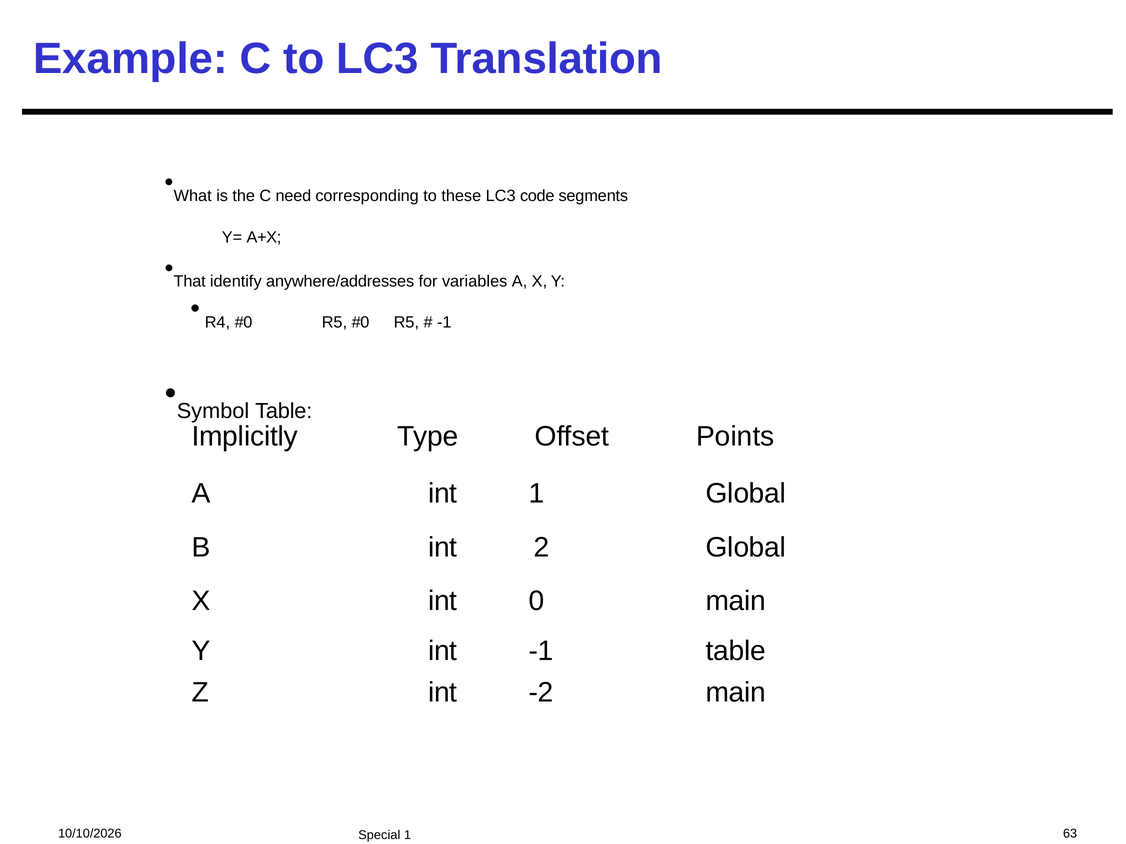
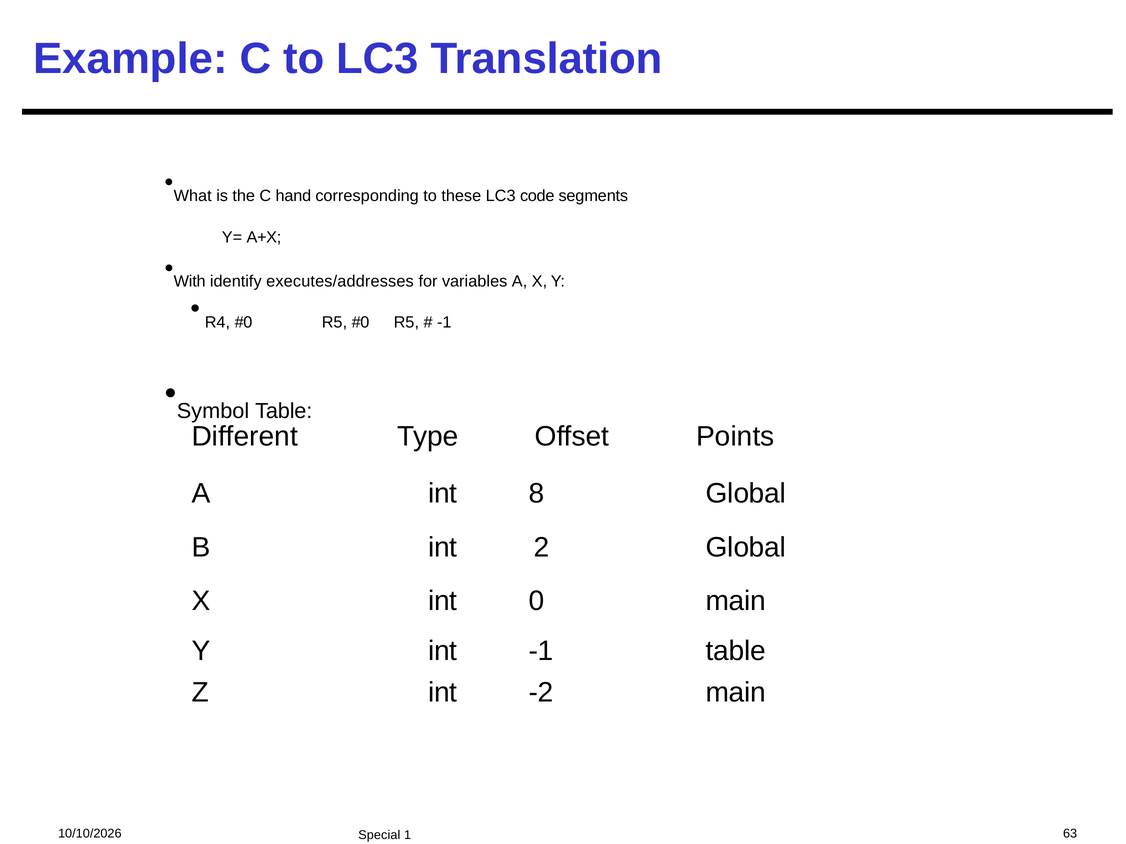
need: need -> hand (293, 196)
That: That -> With (190, 282)
anywhere/addresses: anywhere/addresses -> executes/addresses (340, 282)
Implicitly: Implicitly -> Different (245, 437)
int 1: 1 -> 8 (537, 494)
